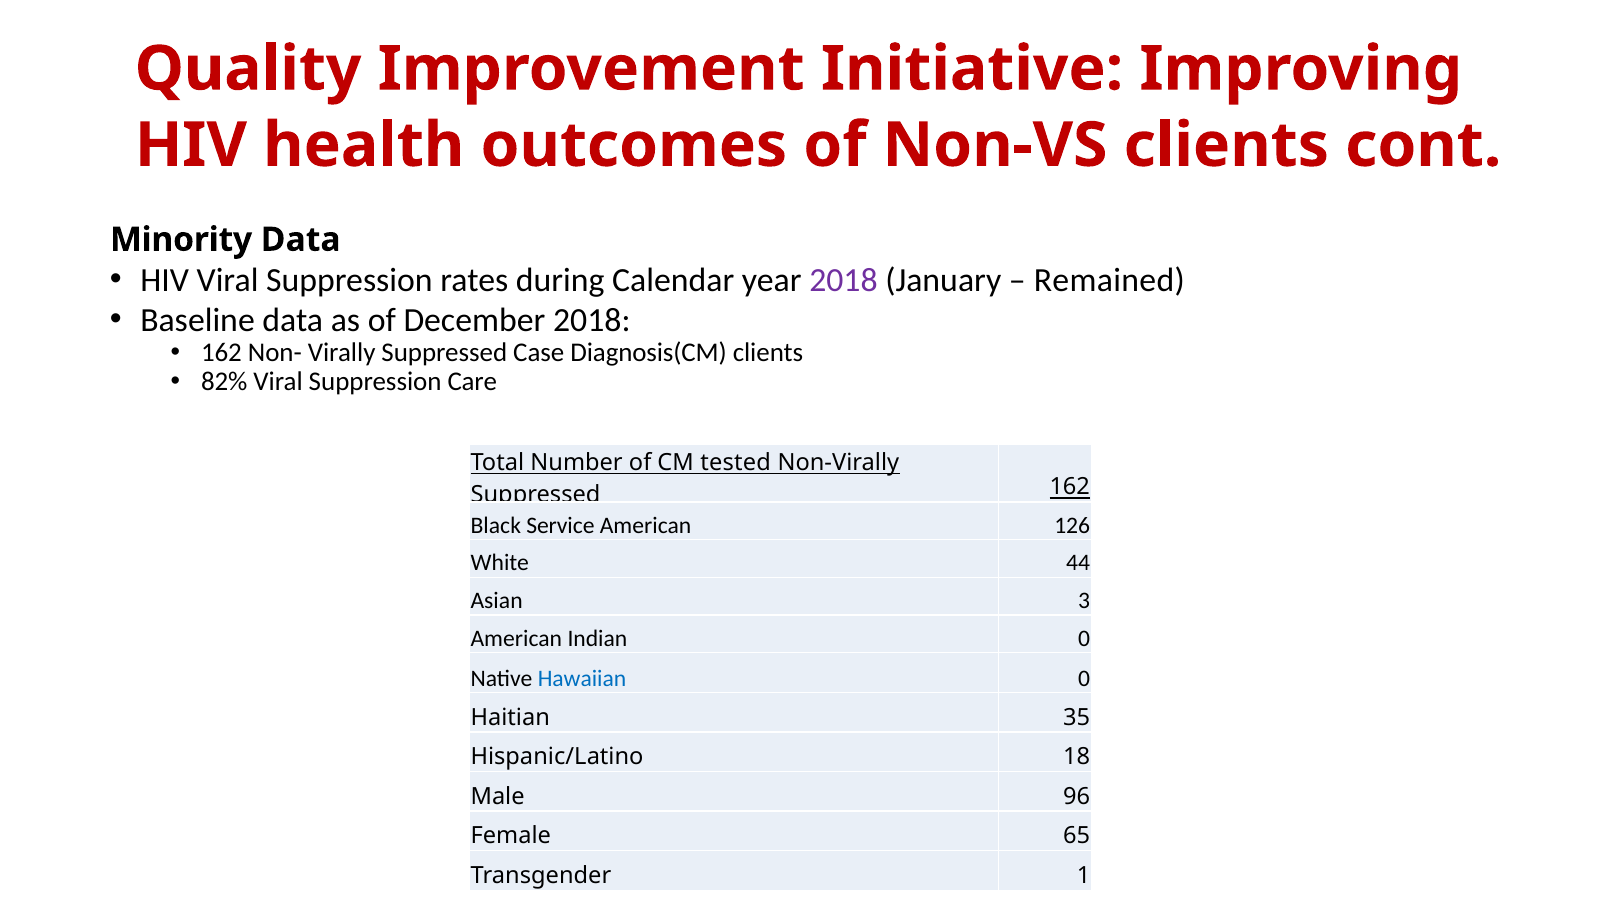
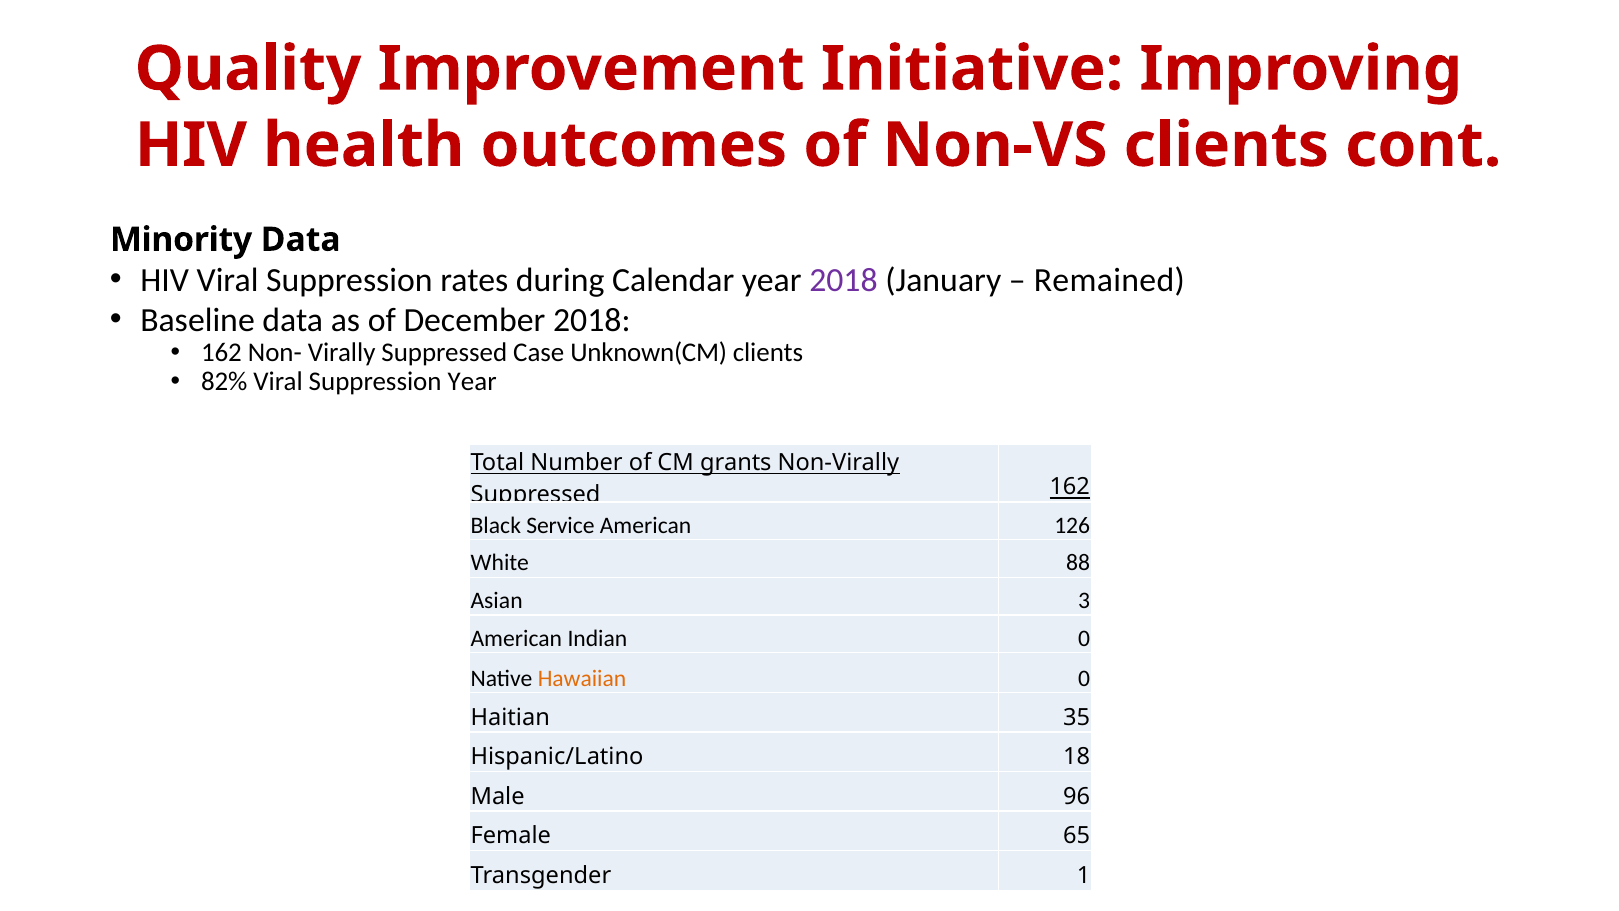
Diagnosis(CM: Diagnosis(CM -> Unknown(CM (649, 353)
Suppression Care: Care -> Year (472, 382)
tested: tested -> grants (736, 462)
44: 44 -> 88 (1078, 563)
Hawaiian colour: blue -> orange (582, 678)
